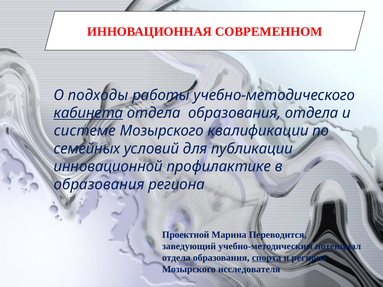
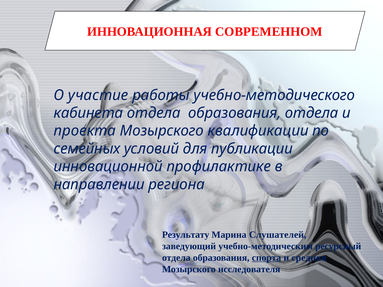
подходы: подходы -> участие (98, 95)
кабинета underline: present -> none (88, 113)
системе: системе -> проекта (85, 131)
образования: образования -> направлении (99, 185)
Проектной: Проектной -> Результату (186, 235)
Переводится: Переводится -> Слушателей (278, 235)
потенциал: потенциал -> ресурсный (338, 246)
и региона: региона -> средняя (309, 258)
